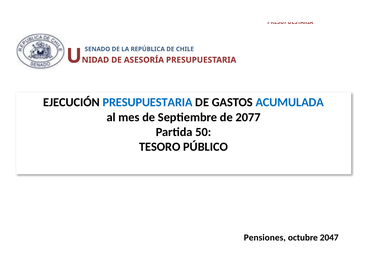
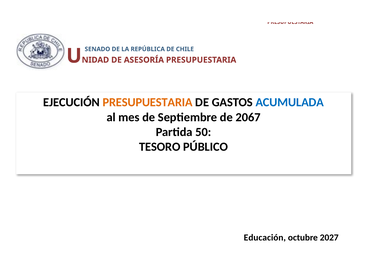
PRESUPUESTARIA colour: blue -> orange (148, 102)
2077: 2077 -> 2067 (248, 117)
Pensiones: Pensiones -> Educación (265, 237)
2047: 2047 -> 2027 (329, 237)
